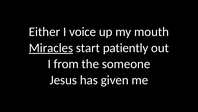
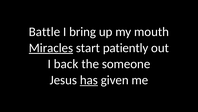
Either: Either -> Battle (44, 32)
voice: voice -> bring (83, 32)
from: from -> back (66, 64)
has underline: none -> present (89, 80)
